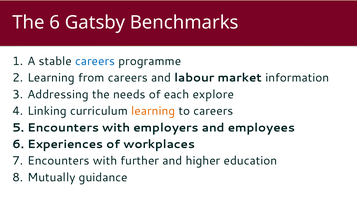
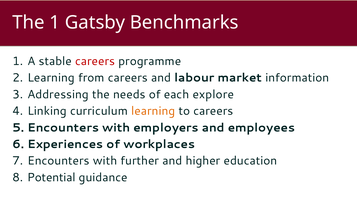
The 6: 6 -> 1 (55, 22)
careers colour: blue -> red (95, 61)
Mutually: Mutually -> Potential (51, 177)
